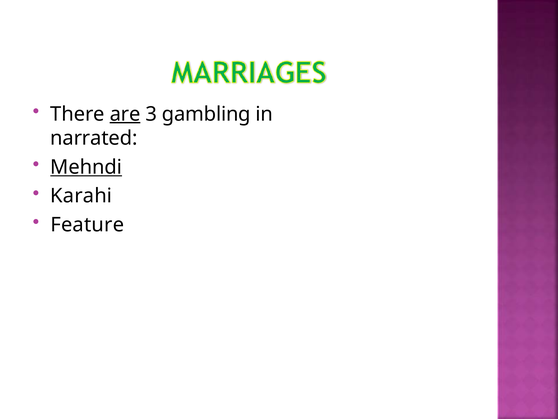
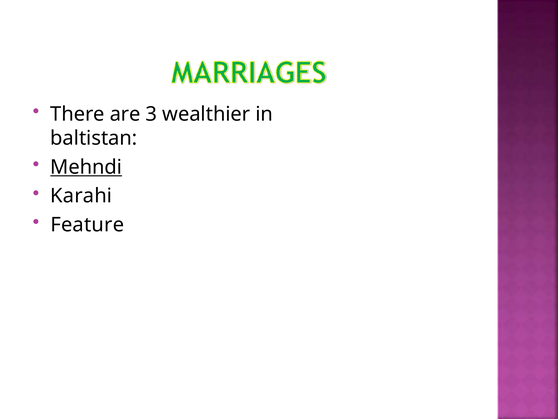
are underline: present -> none (125, 114)
gambling: gambling -> wealthier (206, 114)
narrated: narrated -> baltistan (94, 138)
